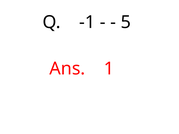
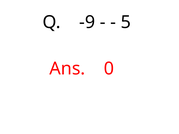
-1: -1 -> -9 (87, 22)
1: 1 -> 0 (109, 69)
